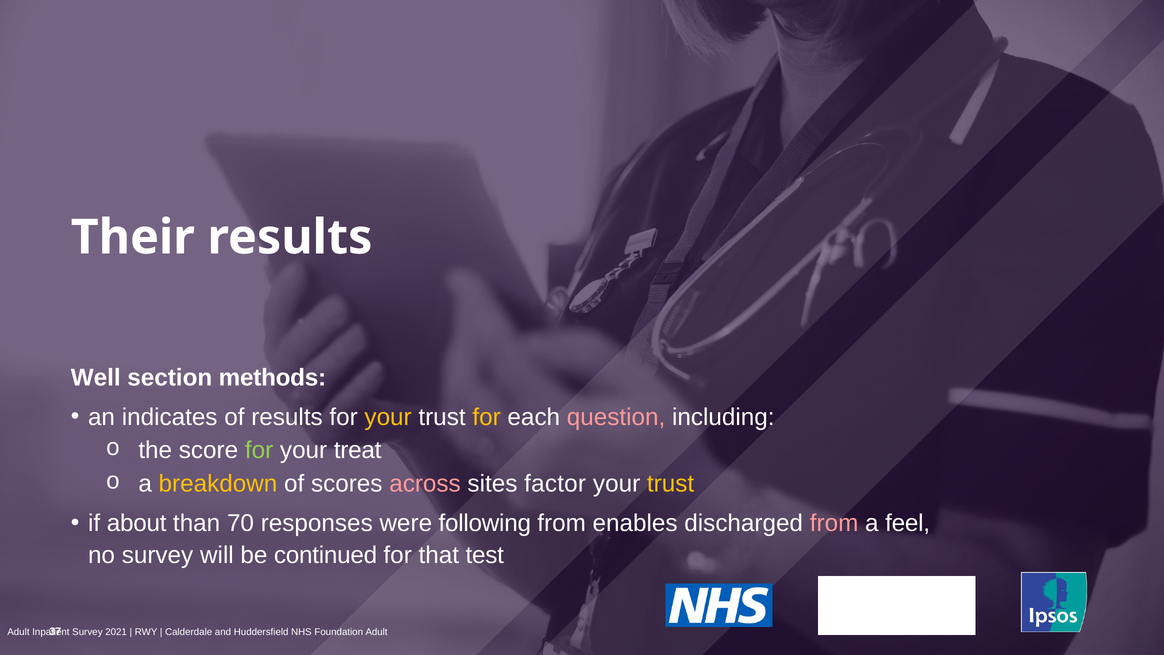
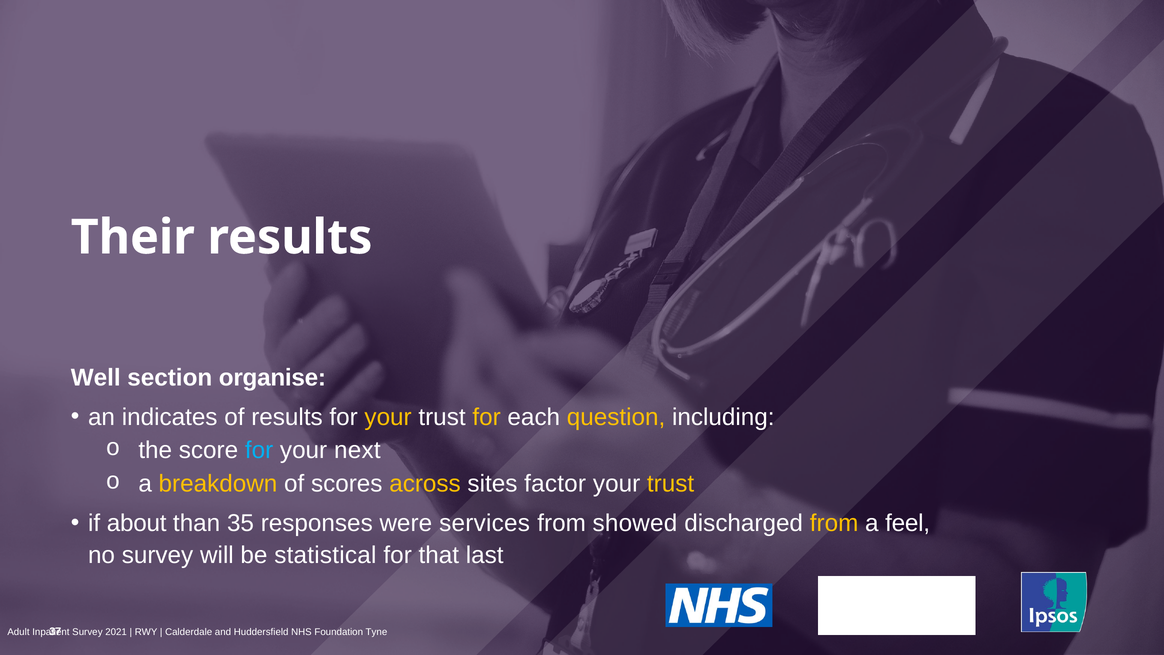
methods: methods -> organise (272, 378)
question colour: pink -> yellow (616, 417)
for colour: light green -> light blue (259, 450)
treat: treat -> next (357, 450)
across colour: pink -> yellow (425, 484)
70: 70 -> 35 (241, 523)
following: following -> services (485, 523)
enables: enables -> showed (635, 523)
from colour: pink -> yellow (834, 523)
continued: continued -> statistical (325, 555)
test: test -> last (485, 555)
Adult: Adult -> Tyne (376, 632)
